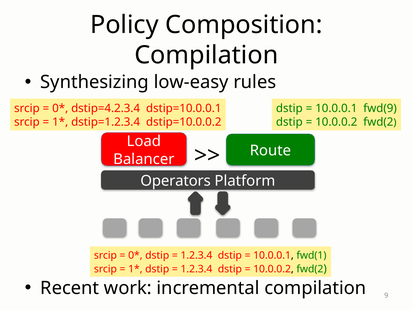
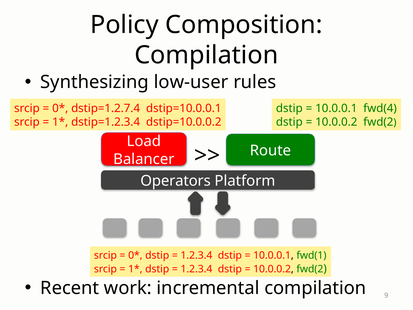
low-easy: low-easy -> low-user (191, 82)
dstip=4.2.3.4: dstip=4.2.3.4 -> dstip=1.2.7.4 (106, 108)
fwd(9: fwd(9 -> fwd(4 (380, 108)
